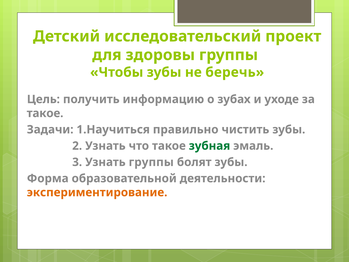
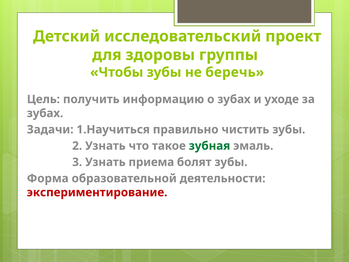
такое: такое -> зубах (45, 113)
Узнать группы: группы -> приема (151, 162)
экспериментирование colour: orange -> red (97, 192)
